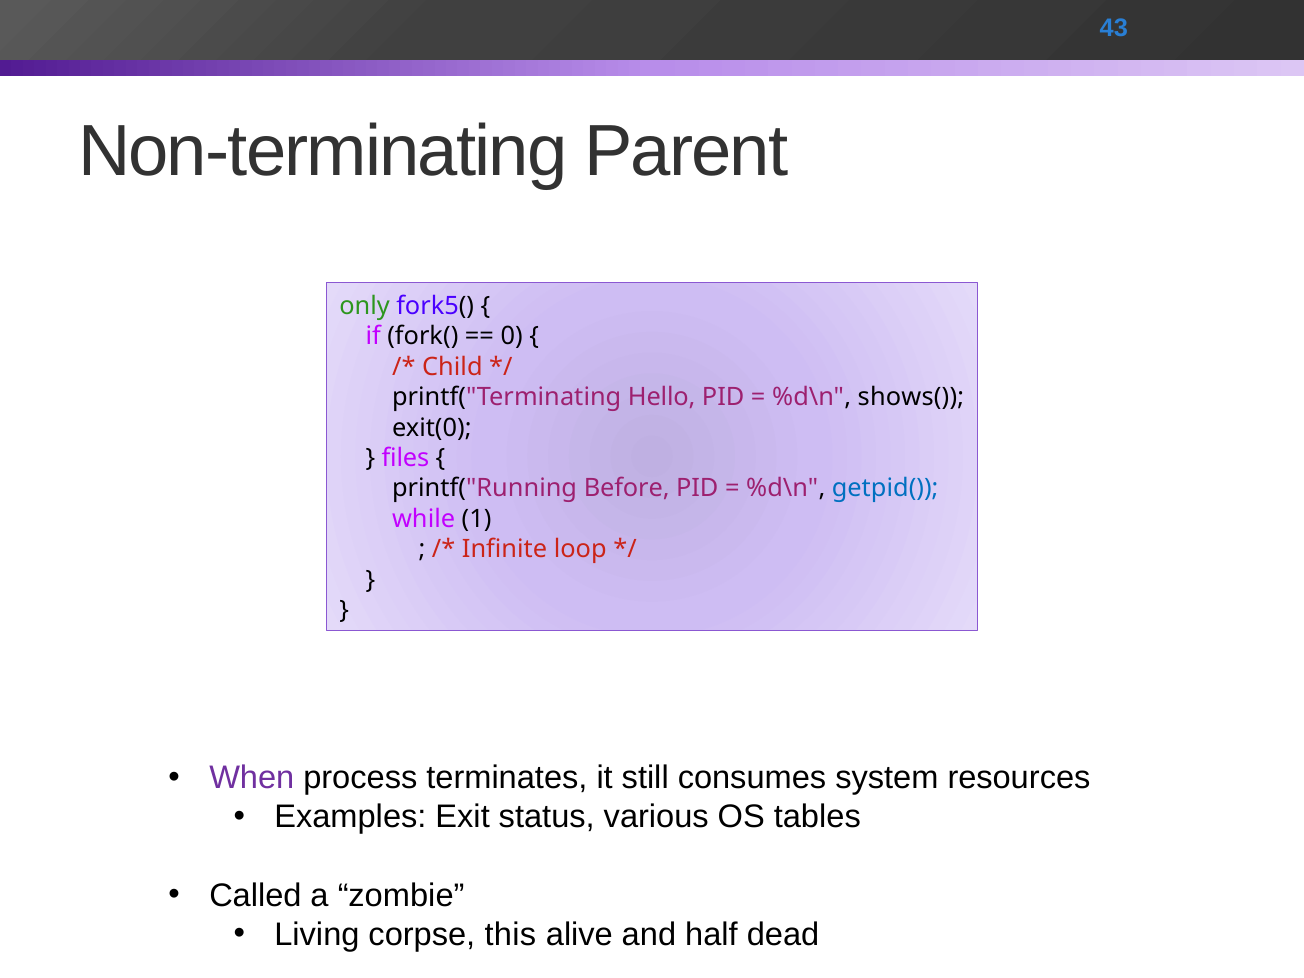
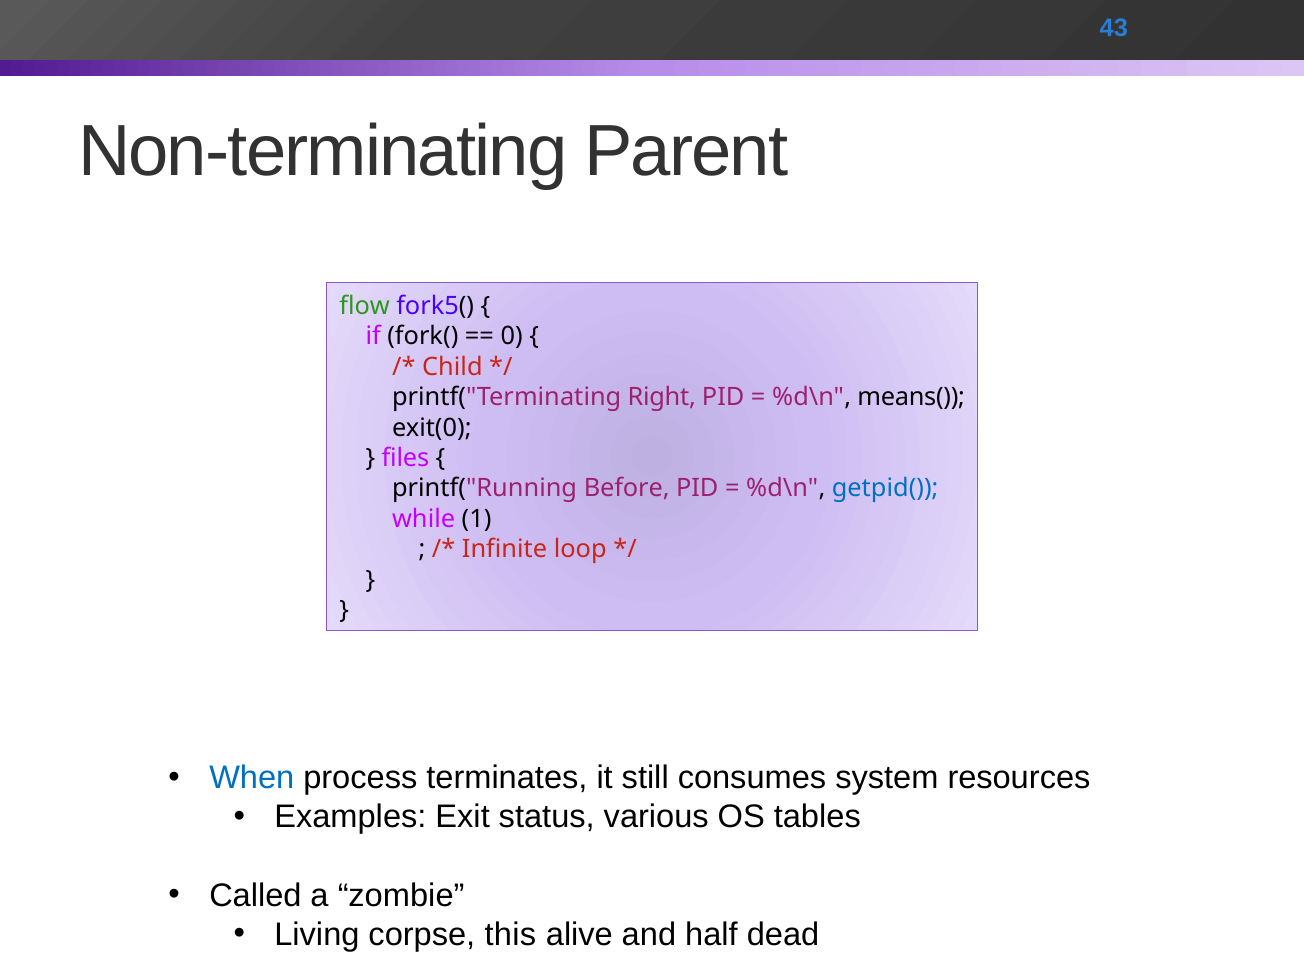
only: only -> flow (365, 306)
Hello: Hello -> Right (662, 397)
shows(: shows( -> means( (911, 397)
When colour: purple -> blue (252, 778)
